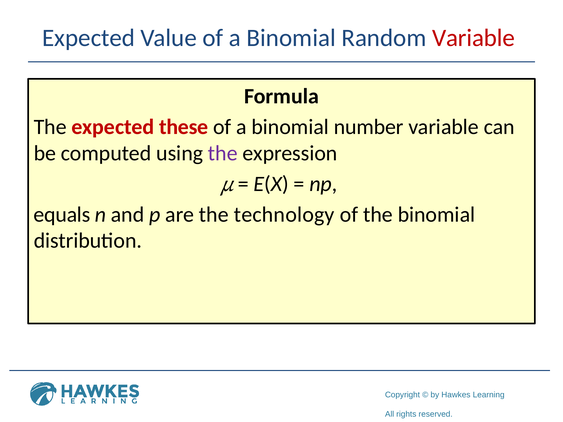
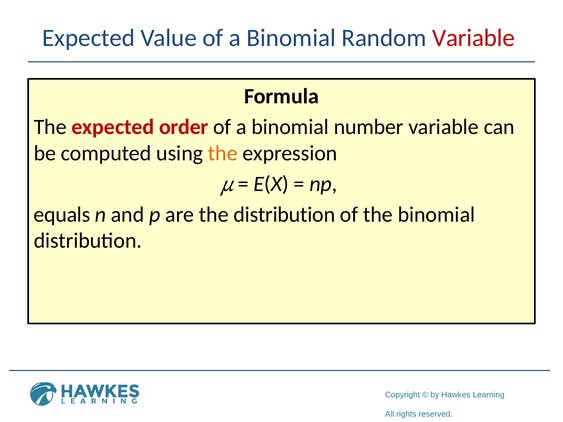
these: these -> order (184, 127)
the colour: purple -> orange (223, 153)
technology: technology -> distribution (284, 215)
